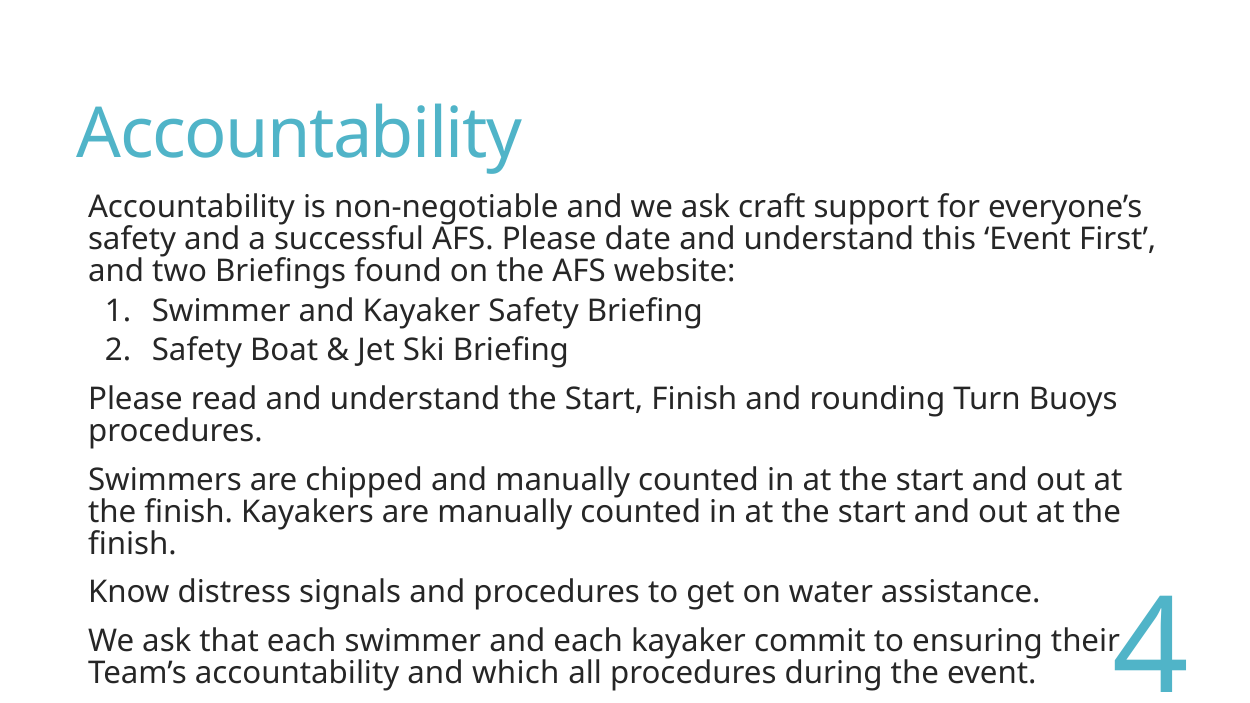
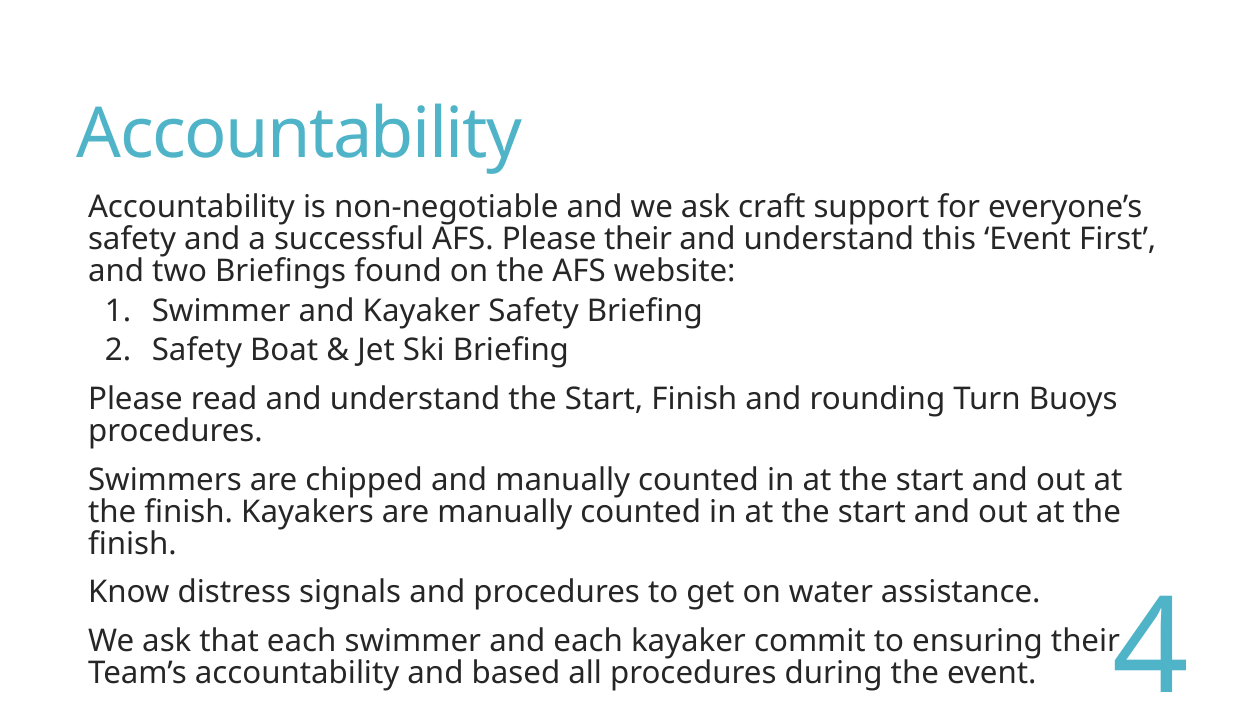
Please date: date -> their (638, 239)
which: which -> based (516, 673)
